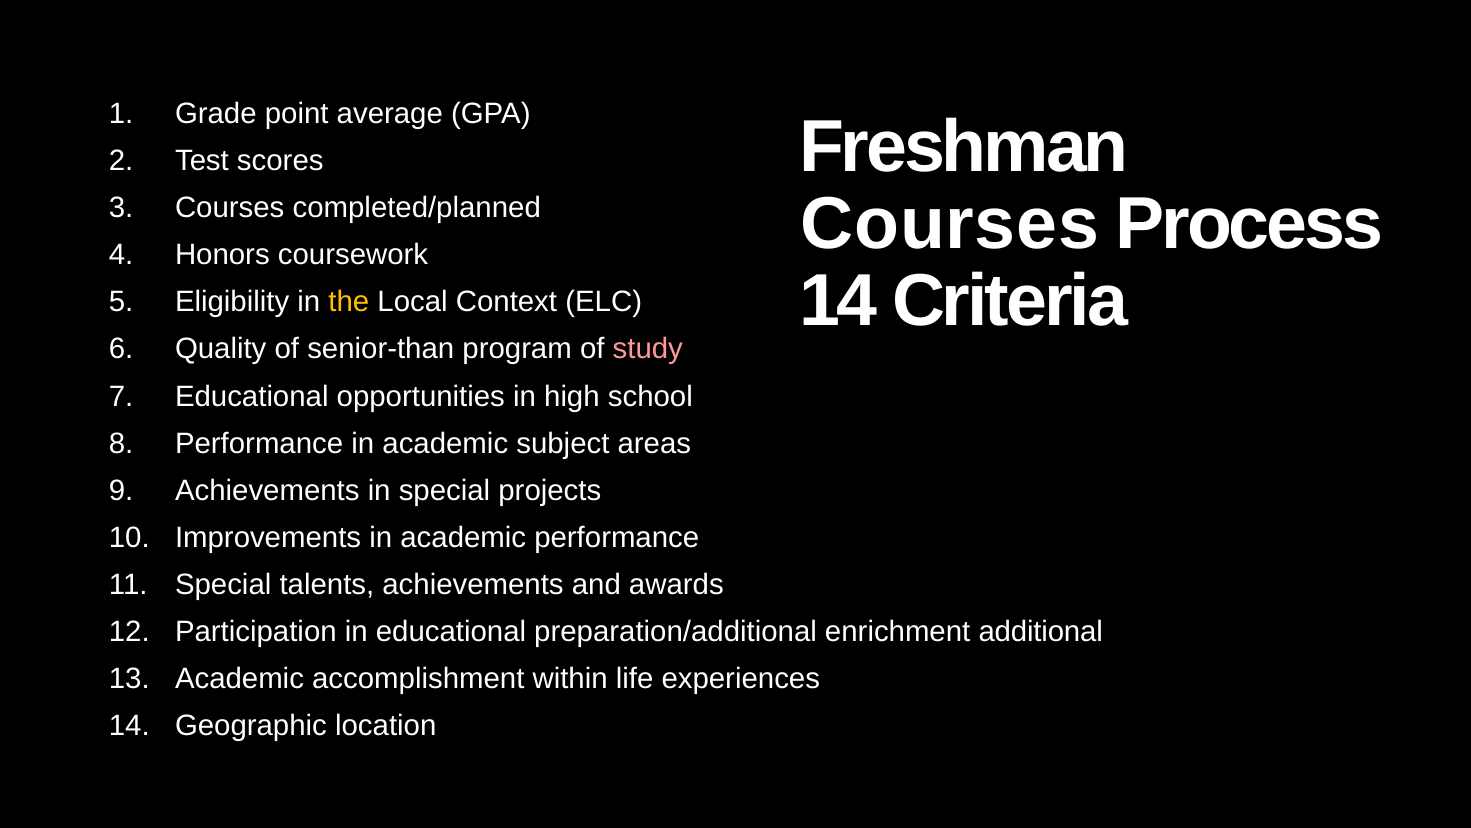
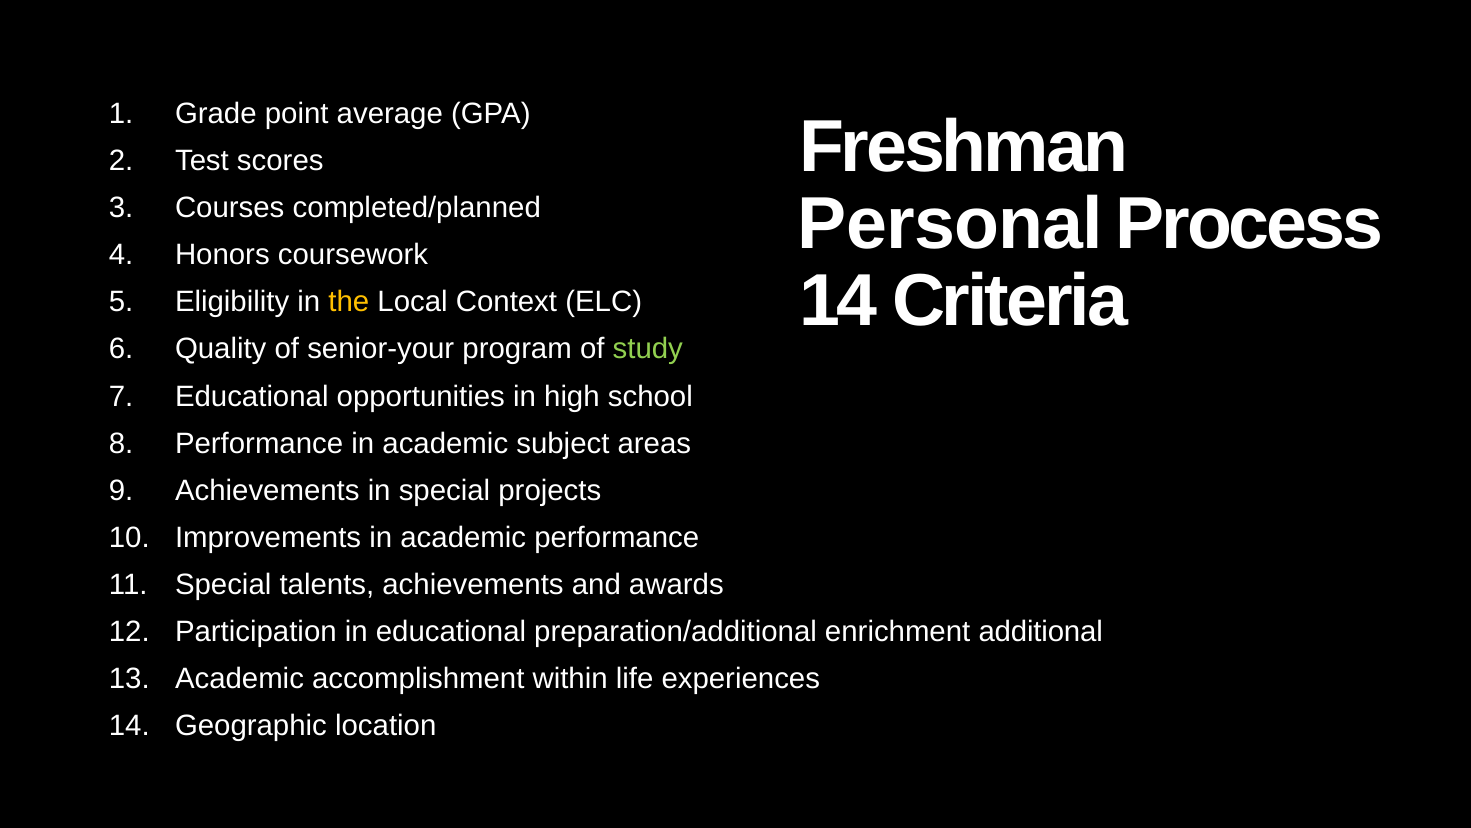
Courses: Courses -> Personal (951, 224)
senior-than: senior-than -> senior-your (381, 349)
study colour: pink -> light green (648, 349)
